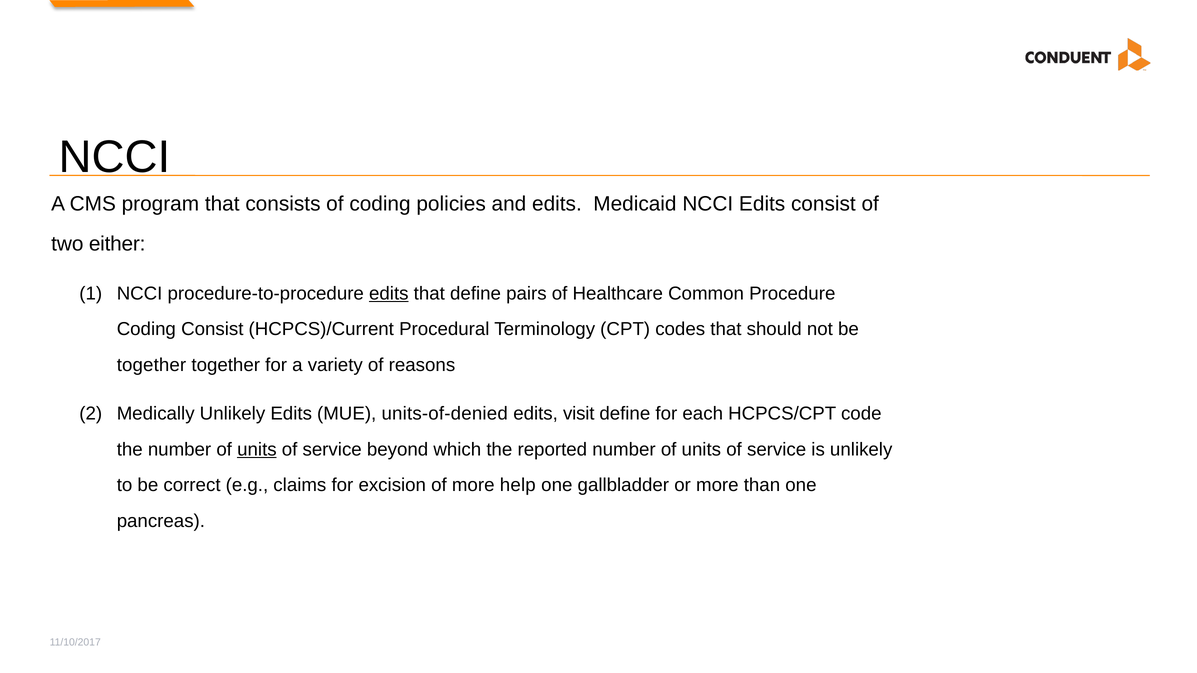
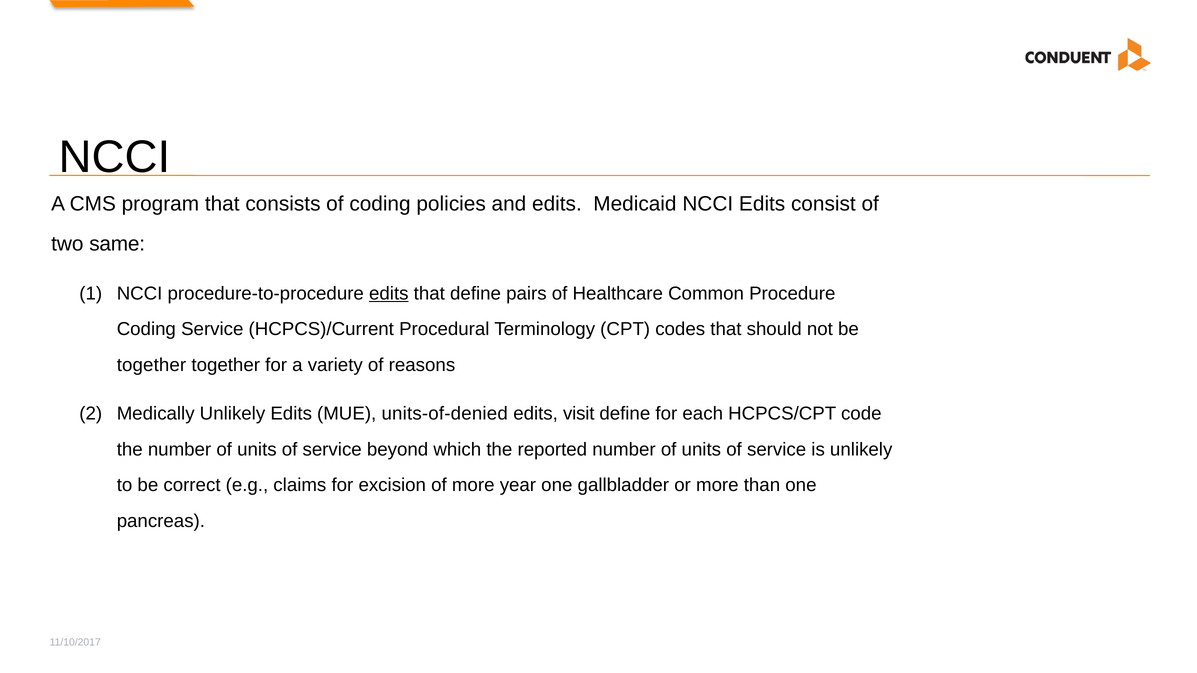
either: either -> same (117, 244)
Coding Consist: Consist -> Service (212, 329)
units underline: present -> none (257, 450)
help: help -> year (518, 486)
